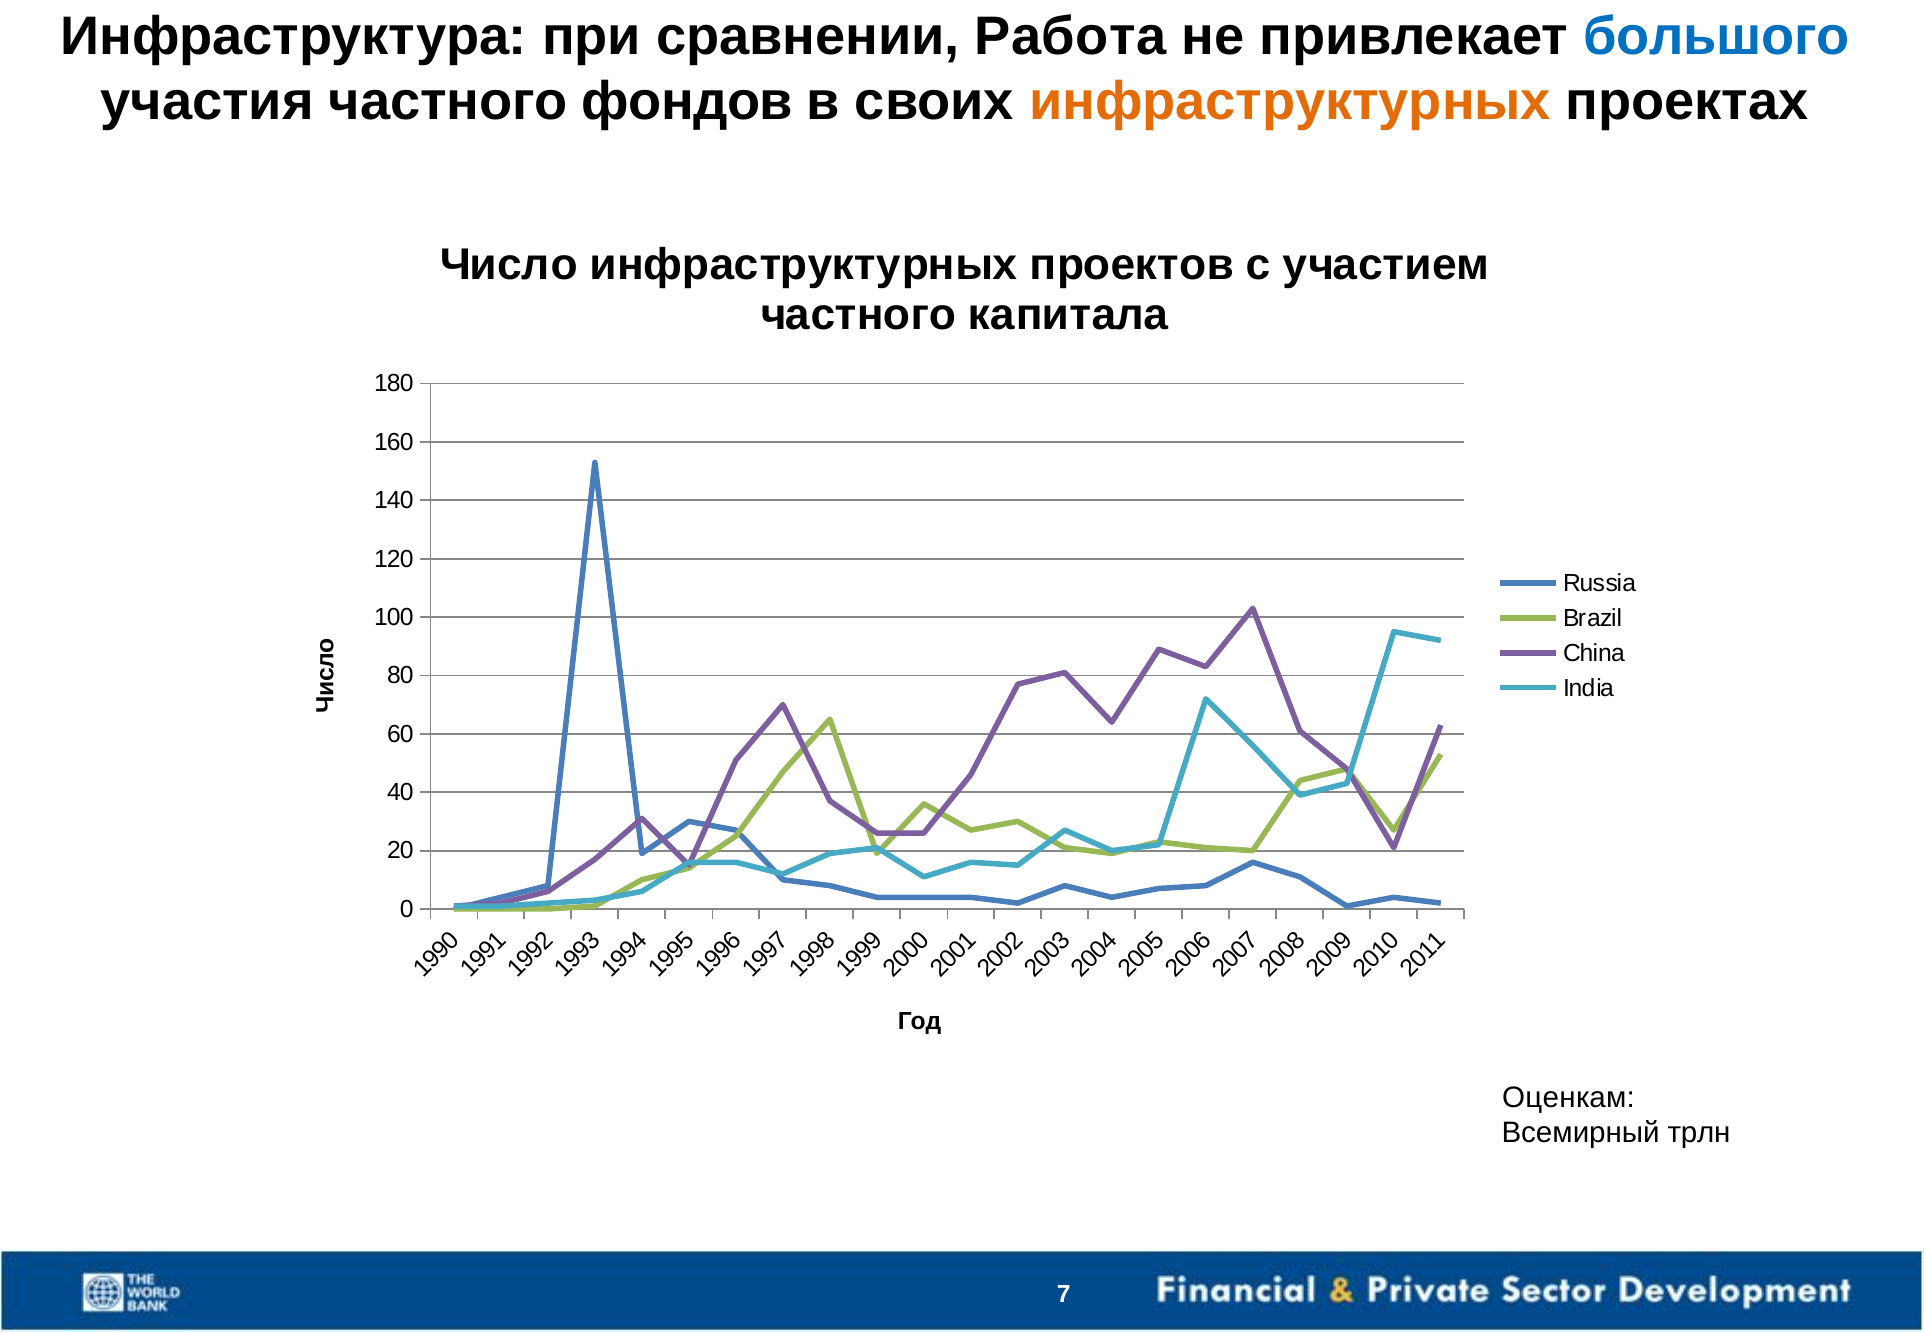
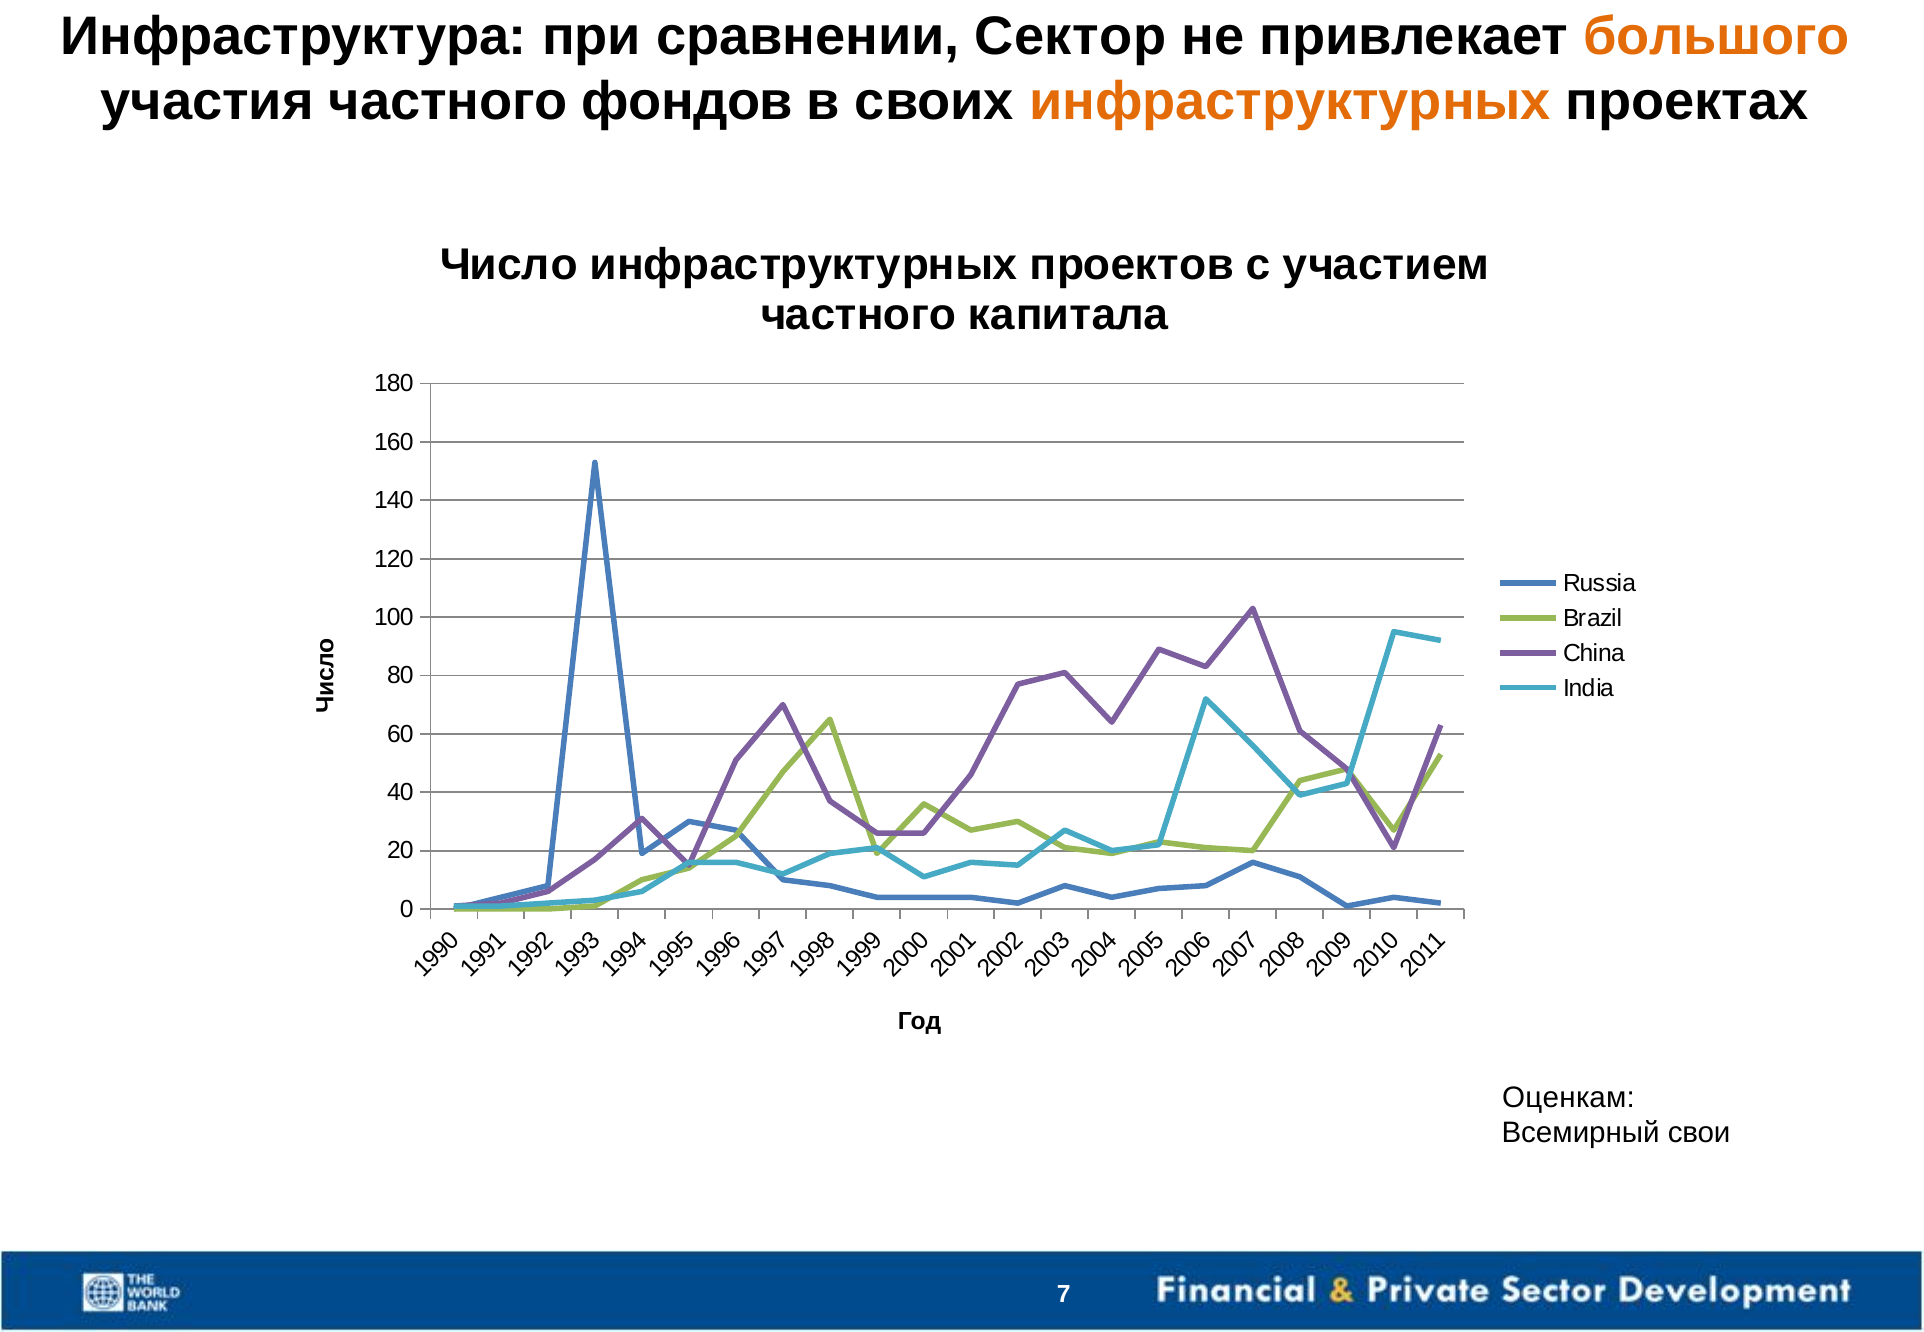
Работа: Работа -> Сектор (1070, 36)
большого colour: blue -> orange (1716, 36)
трлн: трлн -> свои (1699, 1133)
